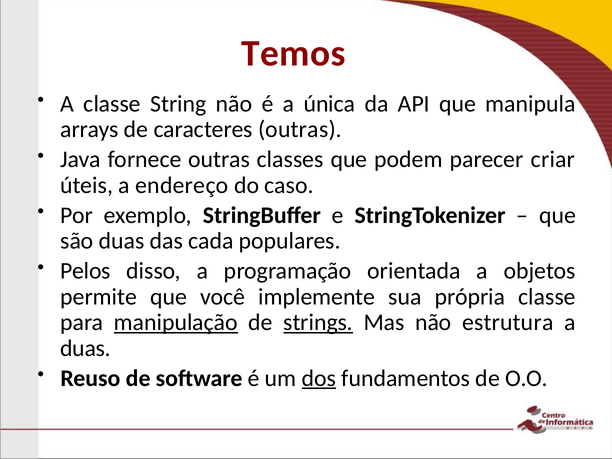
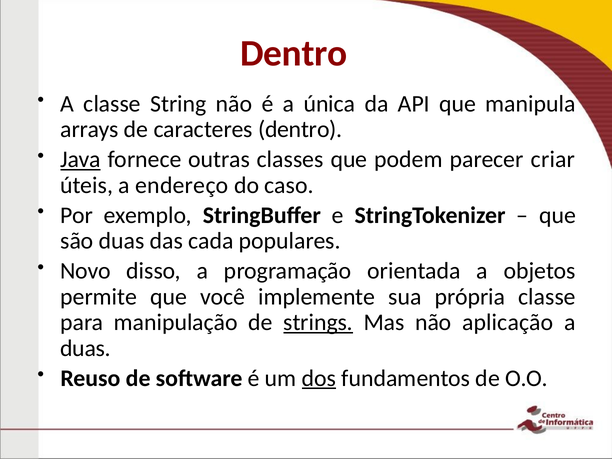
Temos: Temos -> Dentro (294, 54)
caracteres outras: outras -> dentro (300, 130)
Java underline: none -> present (81, 160)
Pelos: Pelos -> Novo (85, 271)
manipulação underline: present -> none (176, 322)
estrutura: estrutura -> aplicação (508, 322)
